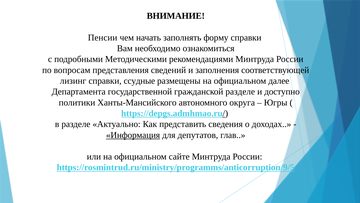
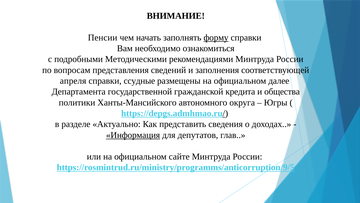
форму underline: none -> present (216, 37)
лизинг: лизинг -> апреля (73, 81)
гражданской разделе: разделе -> кредита (240, 91)
доступно: доступно -> общества (282, 91)
